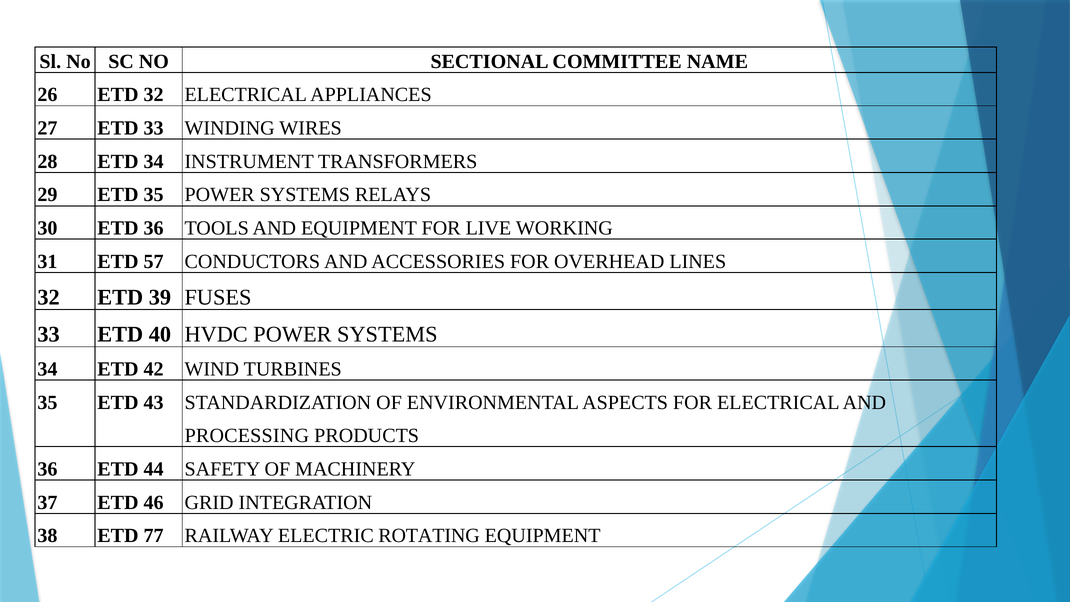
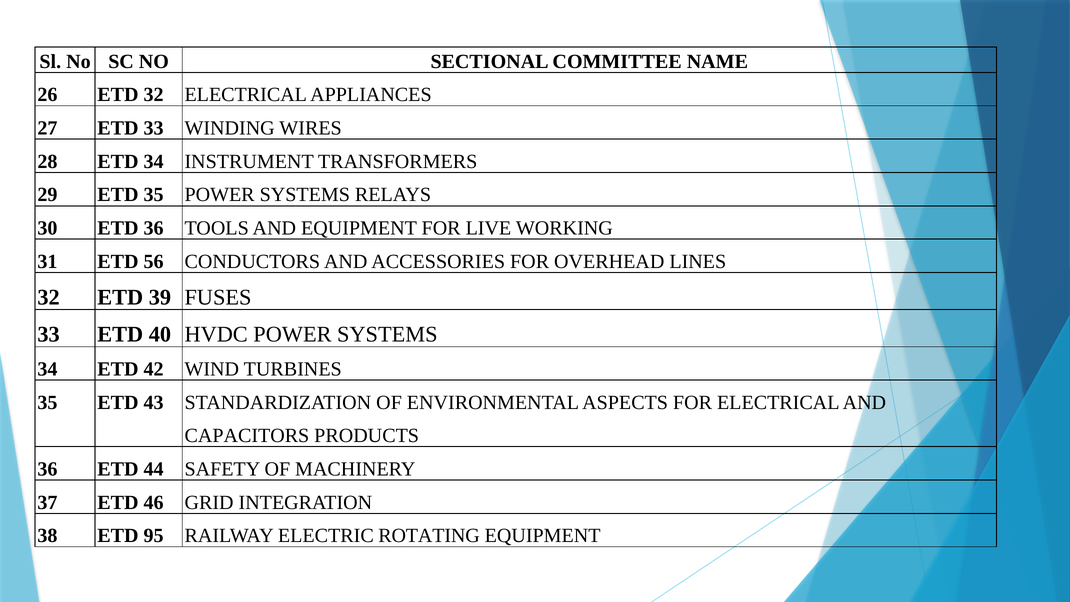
57: 57 -> 56 (154, 261)
PROCESSING: PROCESSING -> CAPACITORS (247, 436)
77: 77 -> 95 (154, 536)
